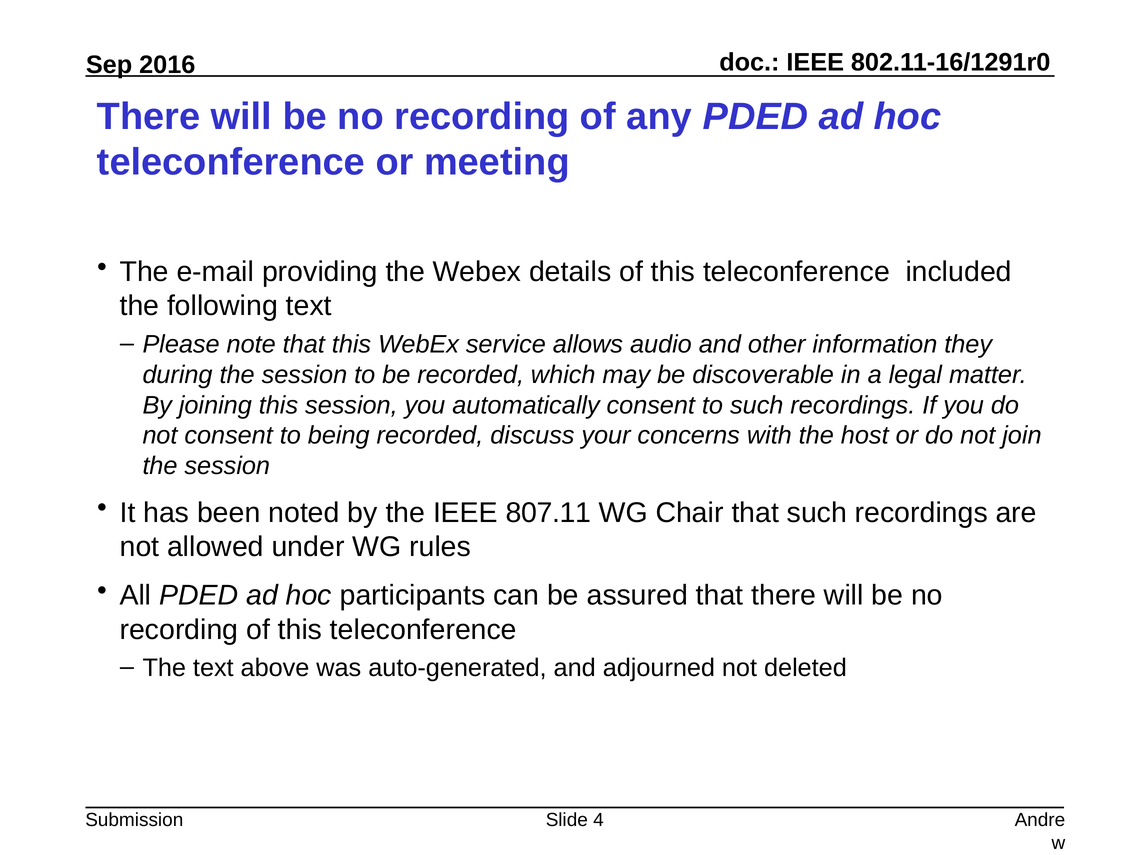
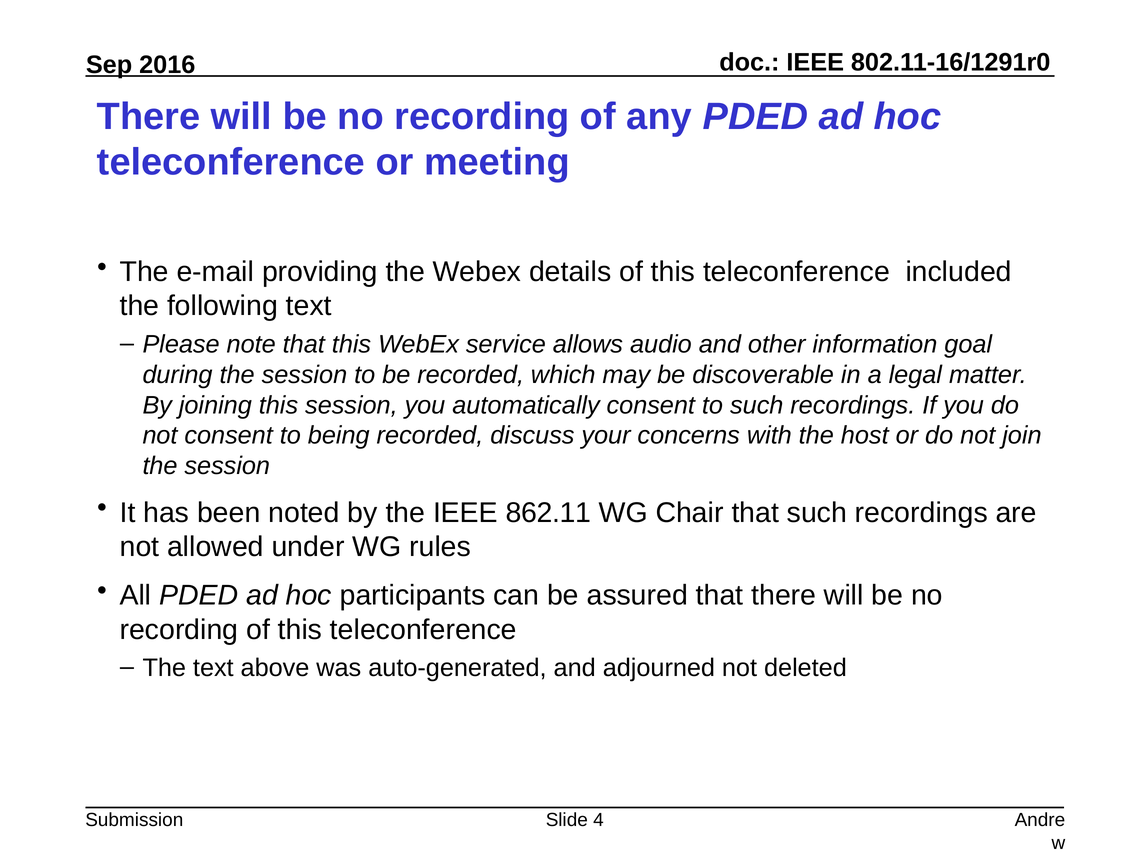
they: they -> goal (968, 344)
807.11: 807.11 -> 862.11 (548, 513)
